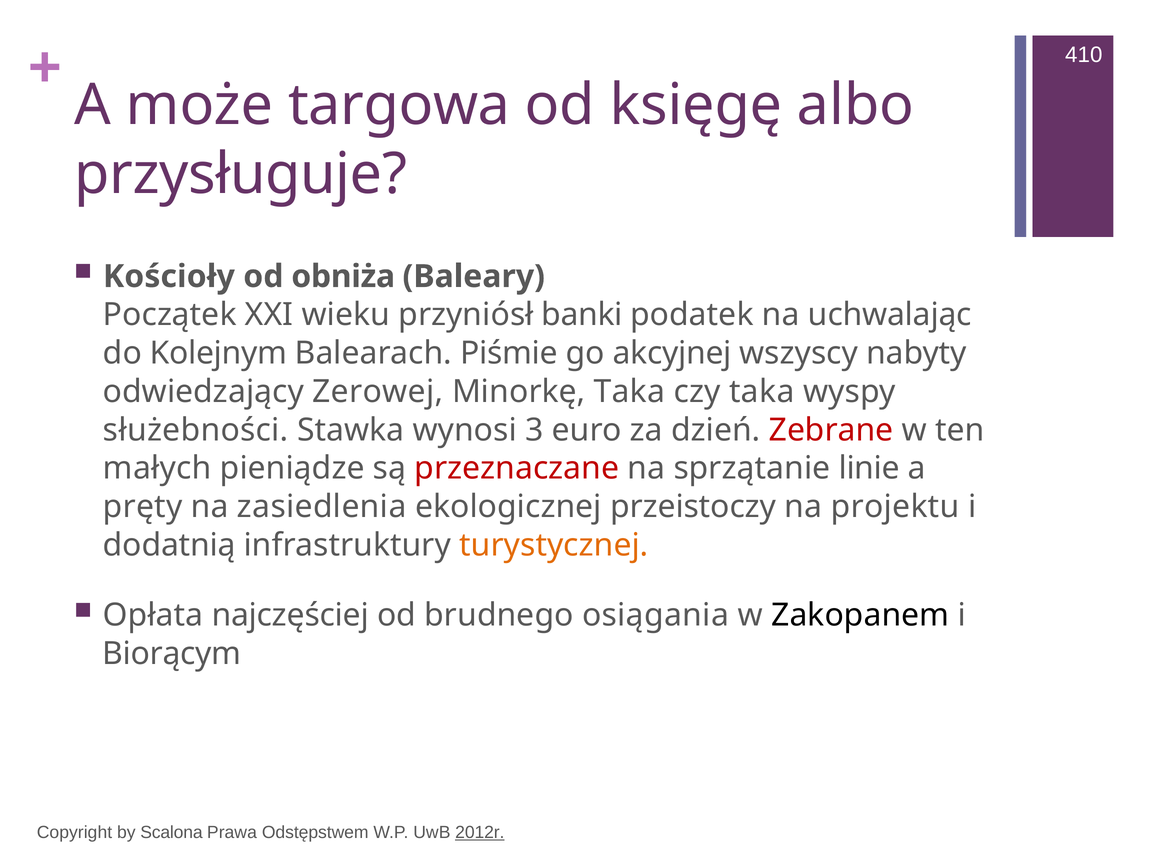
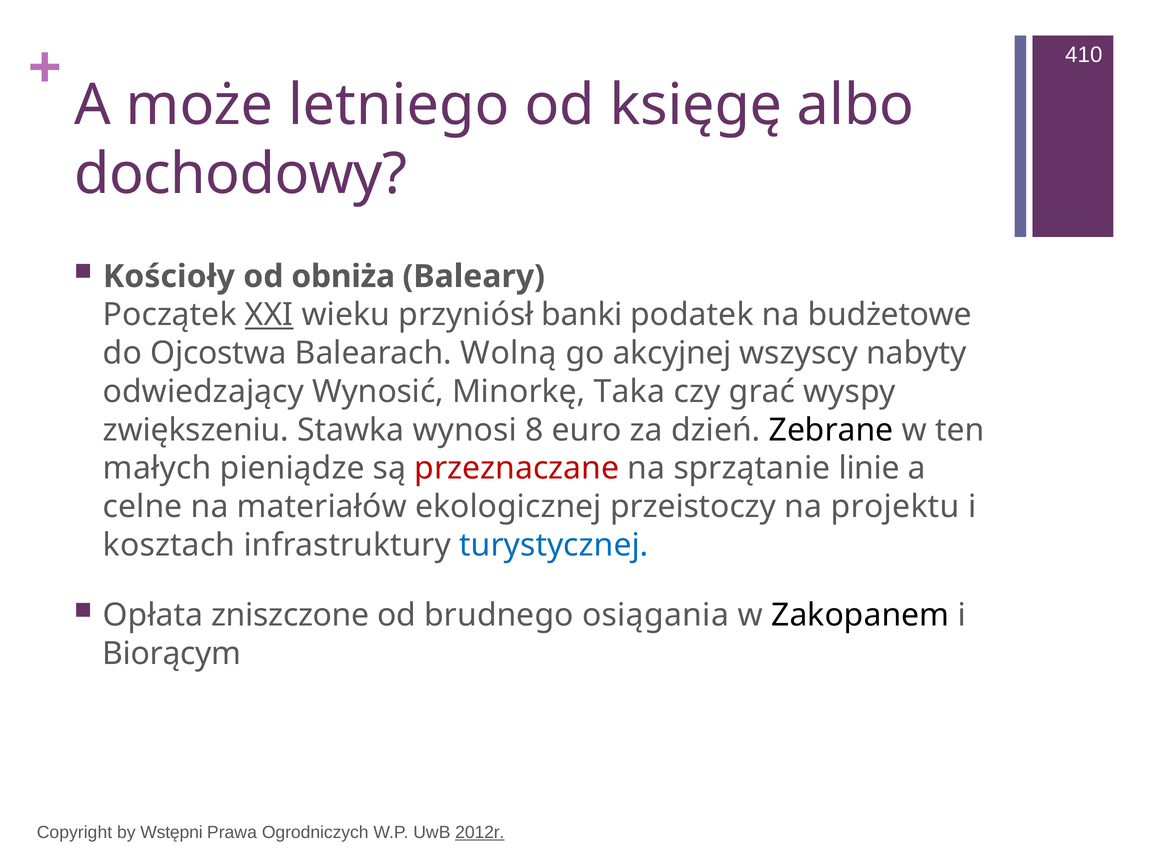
targowa: targowa -> letniego (399, 105)
przysługuje: przysługuje -> dochodowy (241, 174)
XXI underline: none -> present (269, 315)
uchwalając: uchwalając -> budżetowe (890, 315)
Kolejnym: Kolejnym -> Ojcostwa (218, 353)
Piśmie: Piśmie -> Wolną (509, 353)
Zerowej: Zerowej -> Wynosić (378, 391)
czy taka: taka -> grać (762, 391)
służebności: służebności -> zwiększeniu (196, 430)
3: 3 -> 8 (534, 430)
Zebrane colour: red -> black (831, 430)
pręty: pręty -> celne (143, 506)
zasiedlenia: zasiedlenia -> materiałów (322, 506)
dodatnią: dodatnią -> kosztach (169, 545)
turystycznej colour: orange -> blue (554, 545)
najczęściej: najczęściej -> zniszczone (290, 615)
Scalona: Scalona -> Wstępni (171, 832)
Odstępstwem: Odstępstwem -> Ogrodniczych (315, 832)
